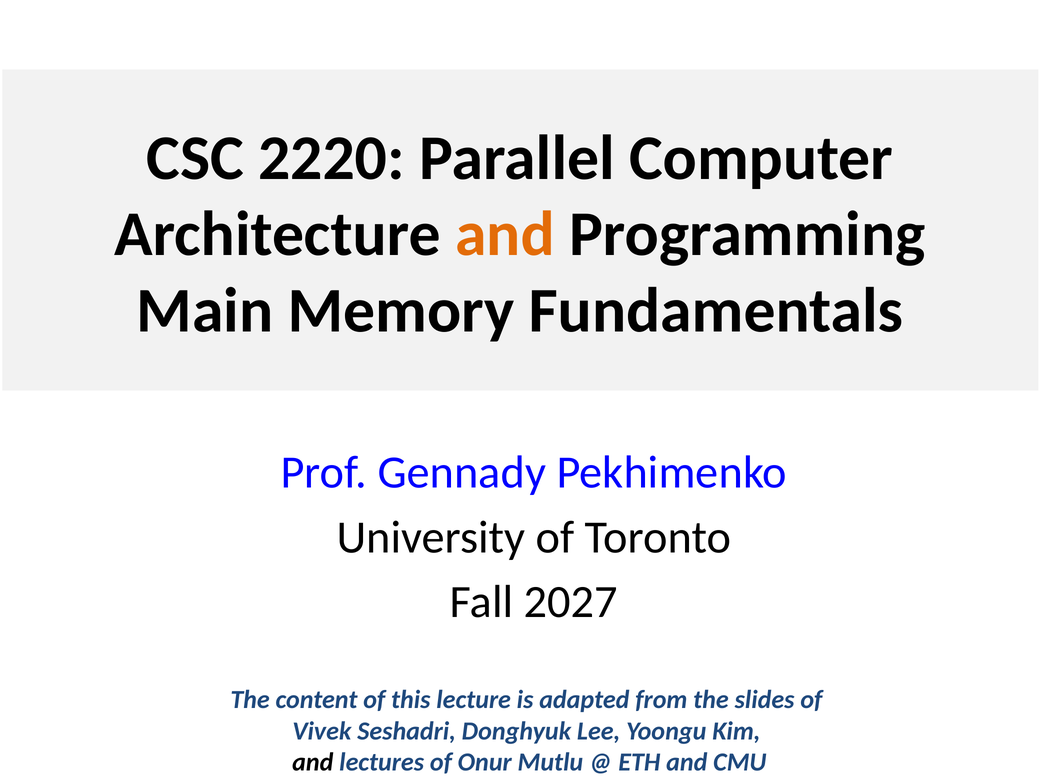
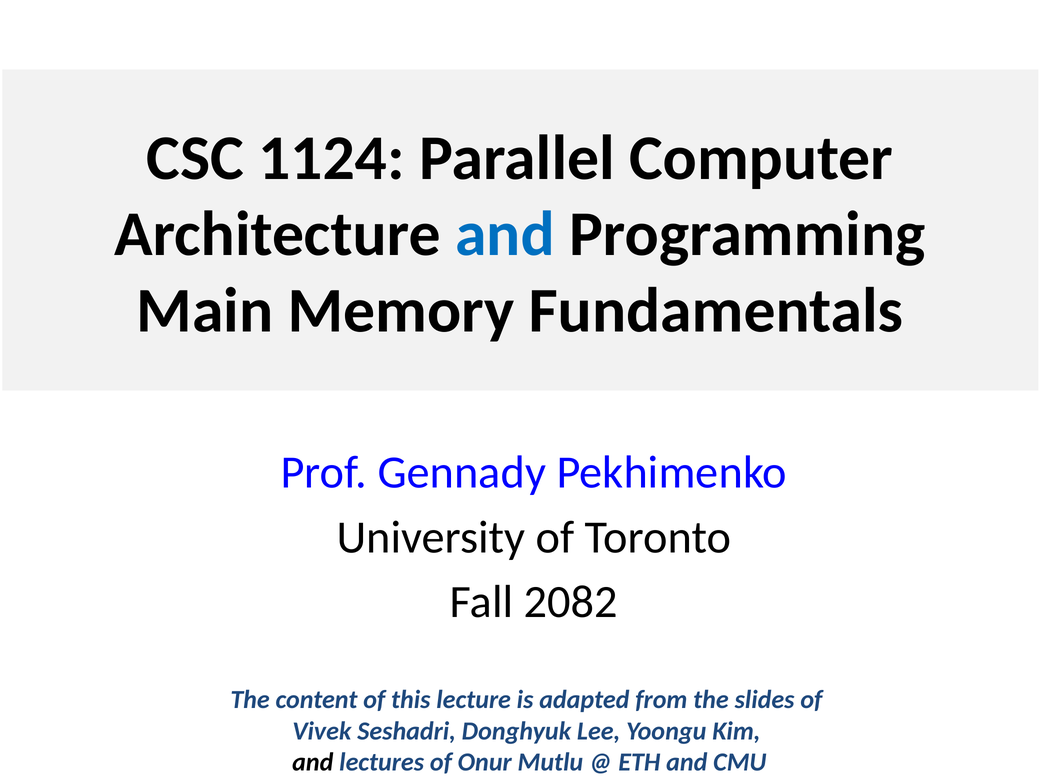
2220: 2220 -> 1124 (331, 158)
and colour: orange -> blue (505, 235)
2027: 2027 -> 2082 (571, 602)
